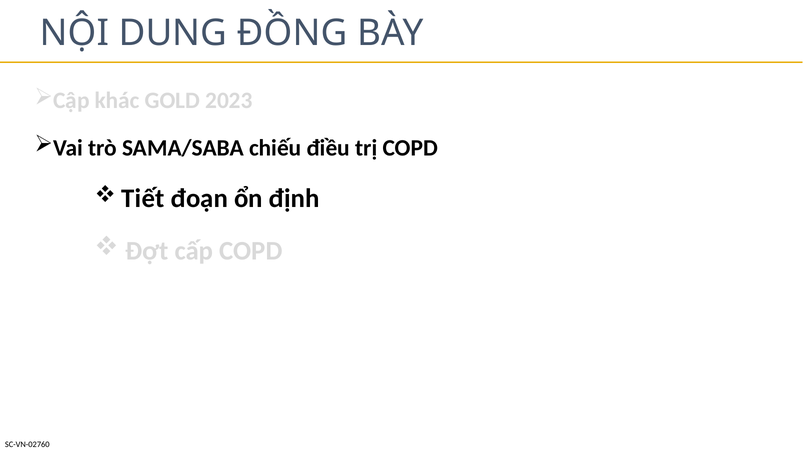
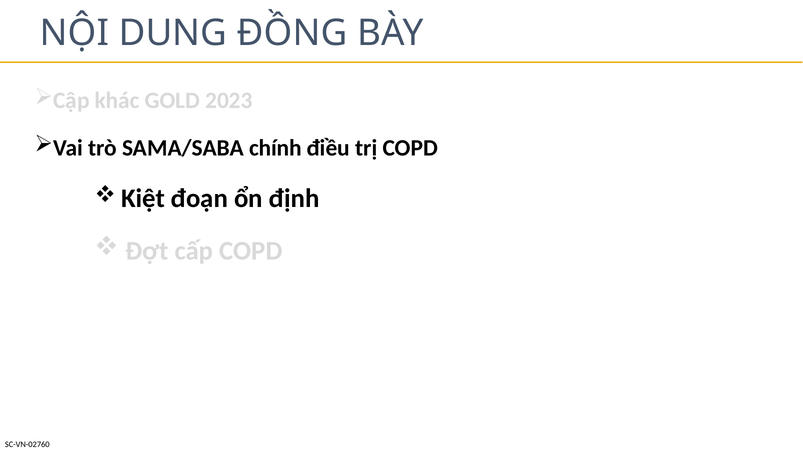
chiếu: chiếu -> chính (275, 148)
Tiết: Tiết -> Kiệt (143, 198)
